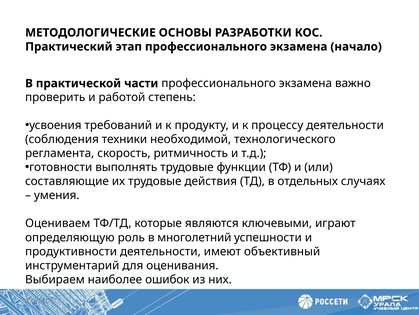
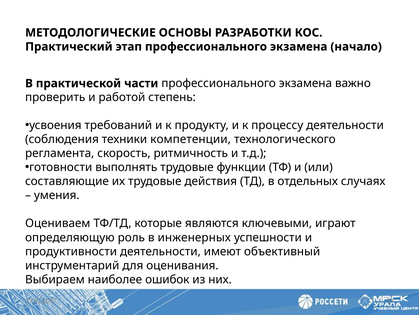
необходимой: необходимой -> компетенции (191, 139)
многолетний: многолетний -> инженерных (194, 237)
